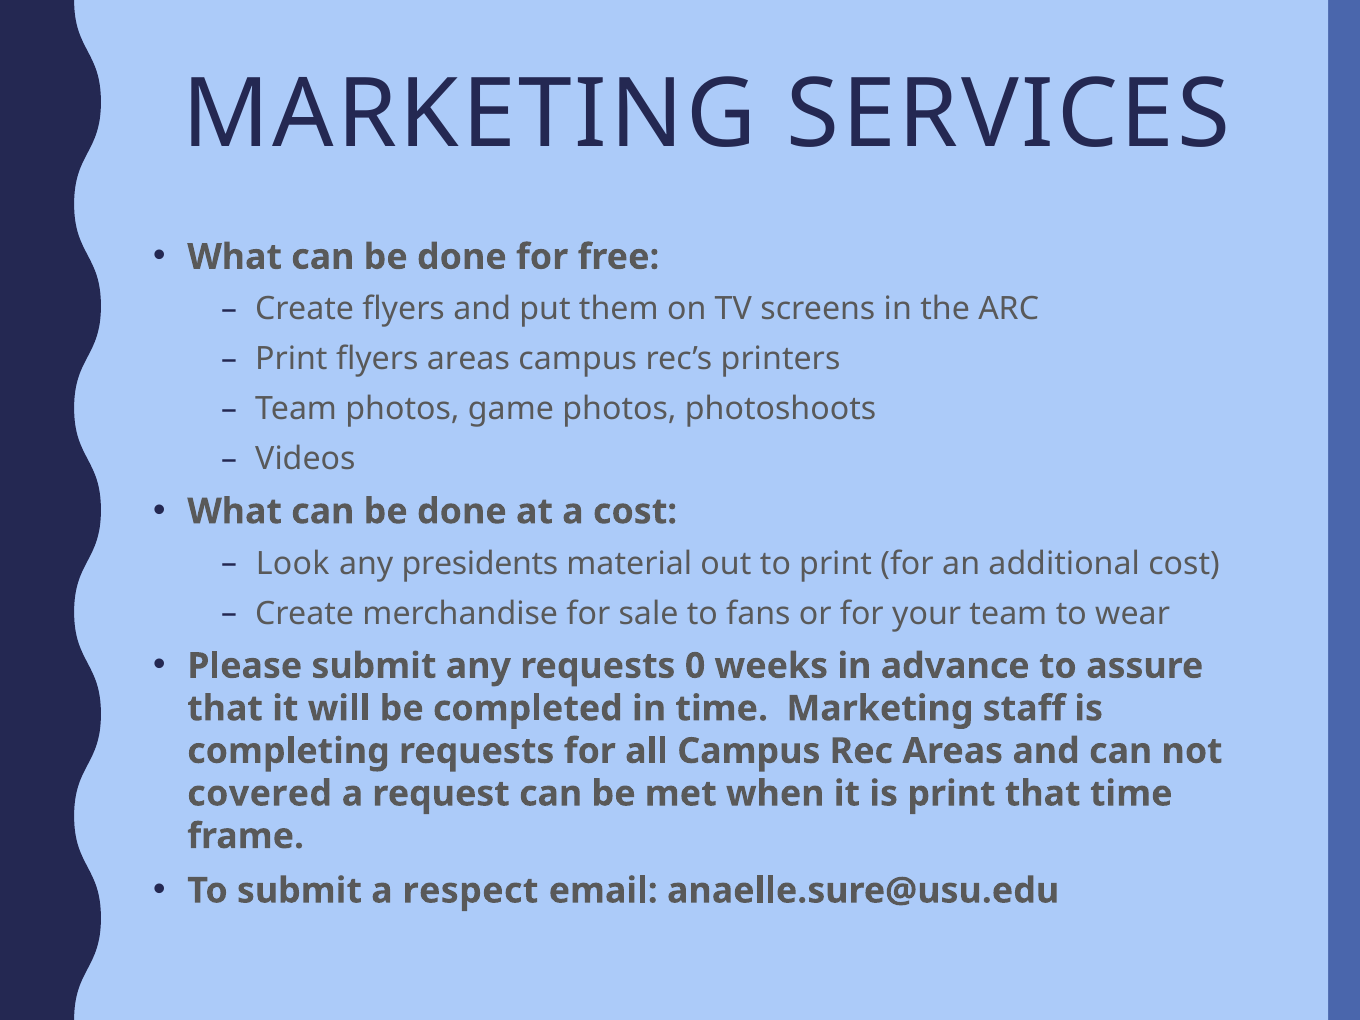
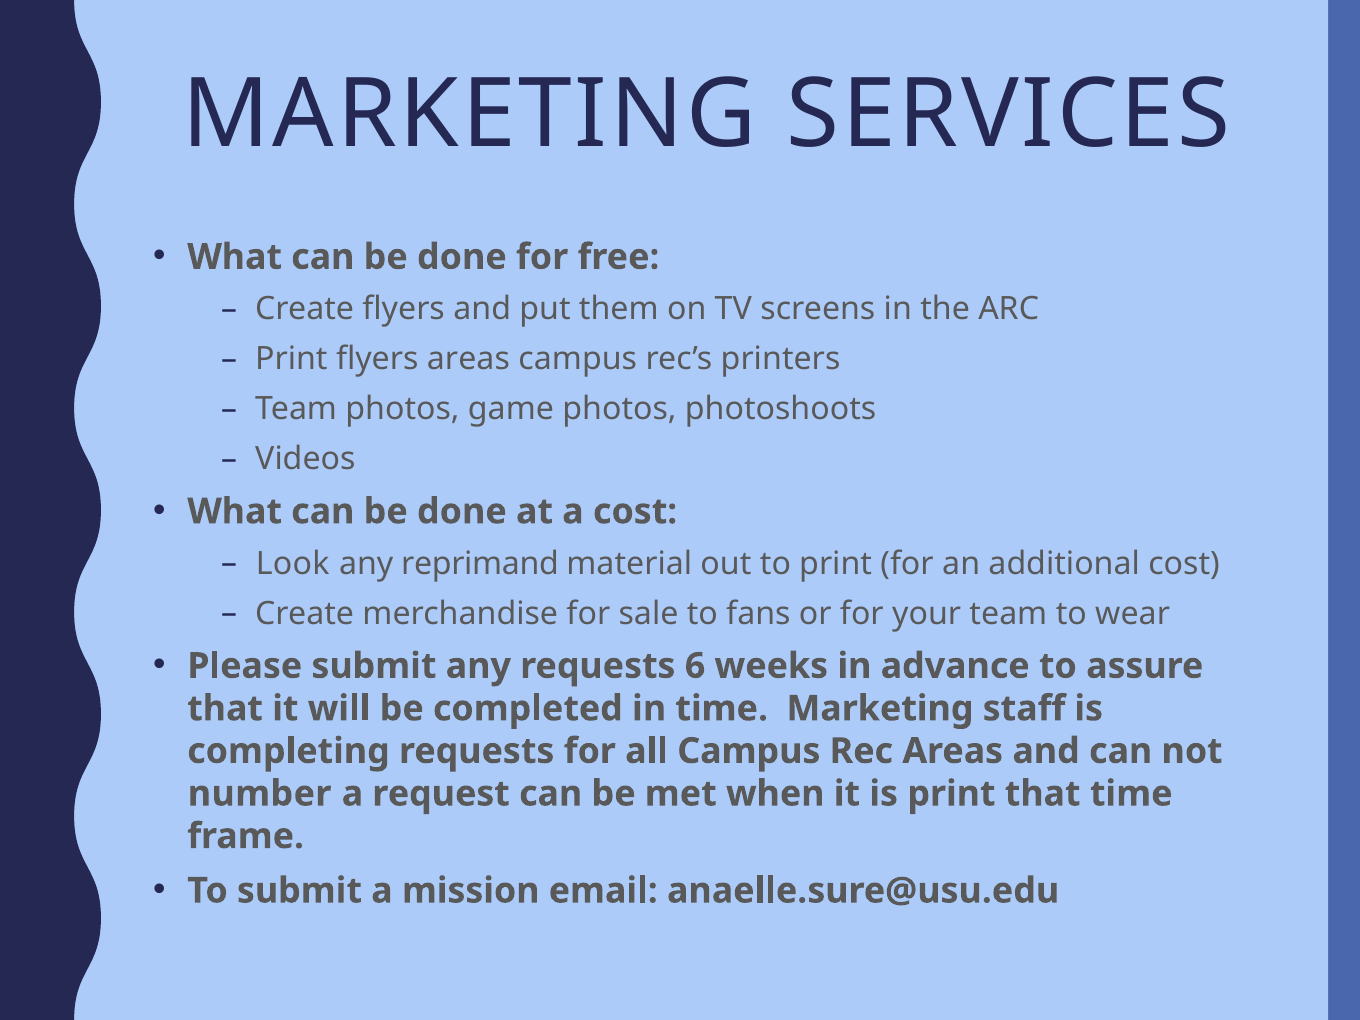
presidents: presidents -> reprimand (480, 563)
0: 0 -> 6 (695, 666)
covered: covered -> number (260, 794)
respect: respect -> mission (471, 891)
